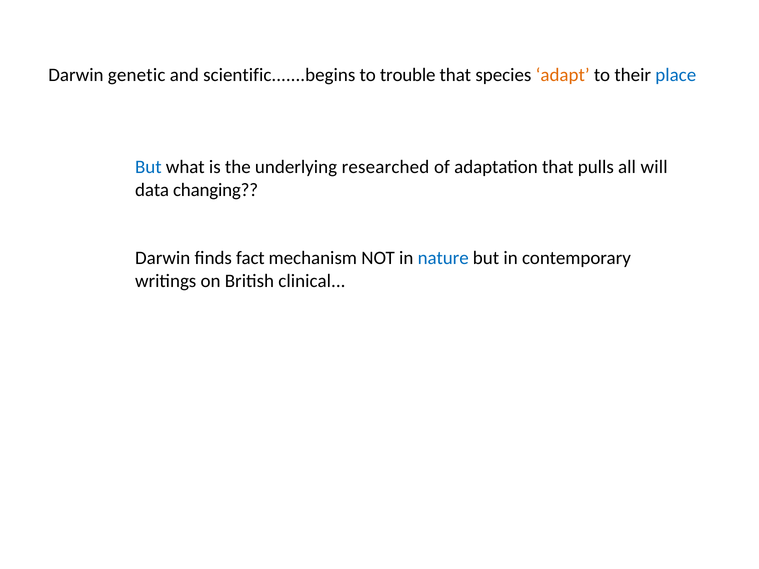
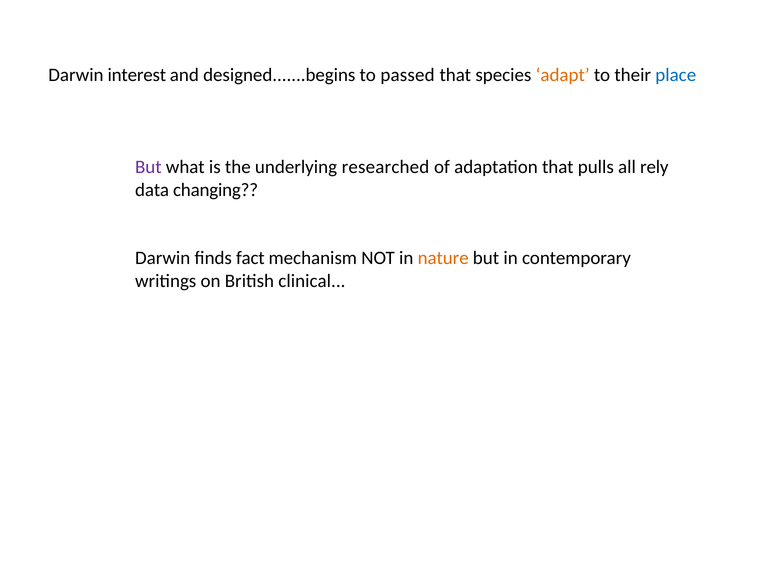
genetic: genetic -> interest (137, 75)
scientific.......begins: scientific.......begins -> designed.......begins (279, 75)
trouble: trouble -> passed (408, 75)
But colour: blue -> purple (148, 167)
will: will -> rely (654, 167)
nature colour: blue -> orange (443, 258)
